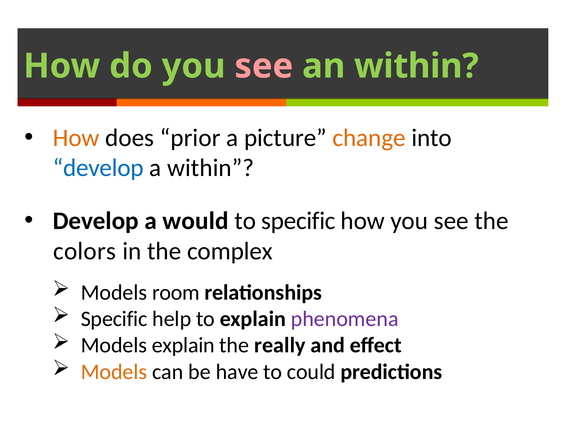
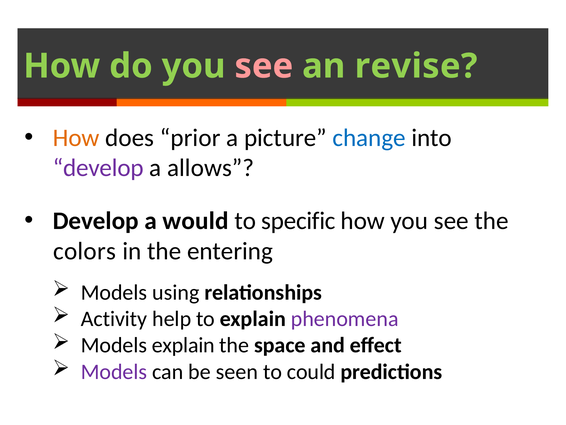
an within: within -> revise (416, 66)
change colour: orange -> blue (369, 138)
develop colour: blue -> purple (98, 168)
a within: within -> allows (211, 168)
complex: complex -> entering (230, 251)
room: room -> using (176, 292)
Specific: Specific -> Activity (114, 319)
really: really -> space (280, 345)
Models colour: orange -> purple (114, 371)
have: have -> seen (237, 371)
